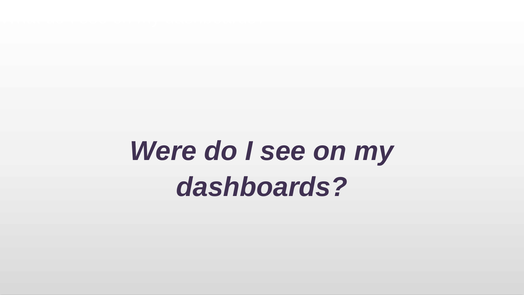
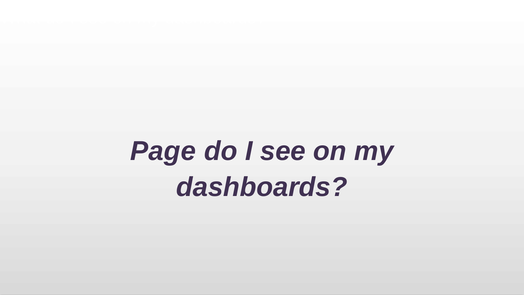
Were: Were -> Page (163, 151)
